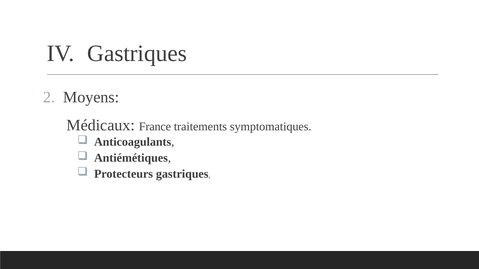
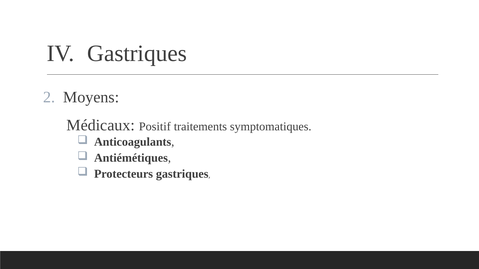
France: France -> Positif (155, 127)
